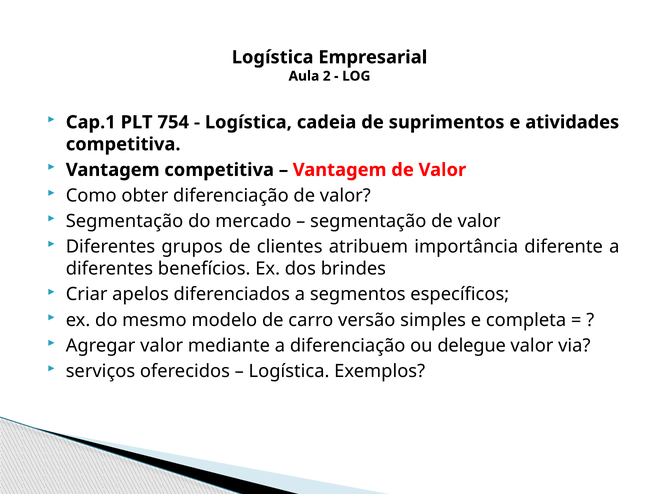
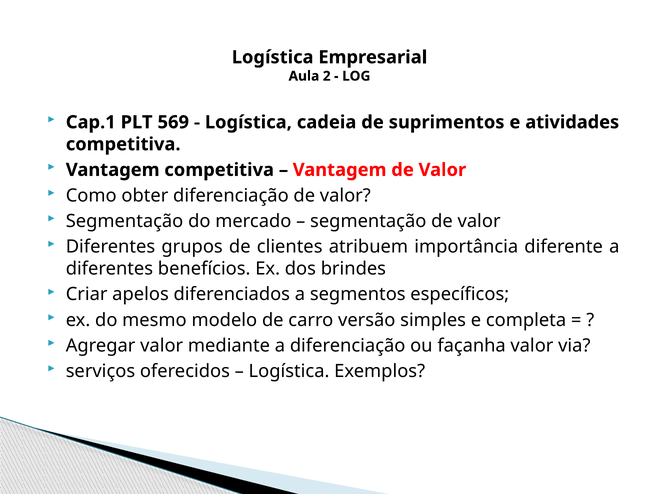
754: 754 -> 569 (173, 122)
delegue: delegue -> façanha (472, 346)
